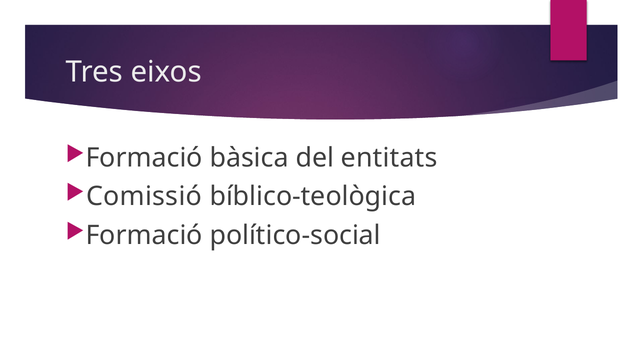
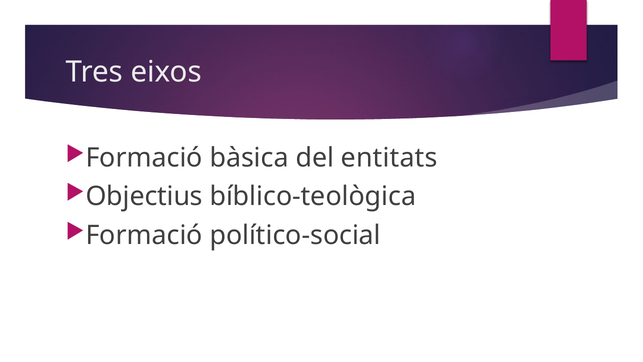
Comissió: Comissió -> Objectius (144, 196)
